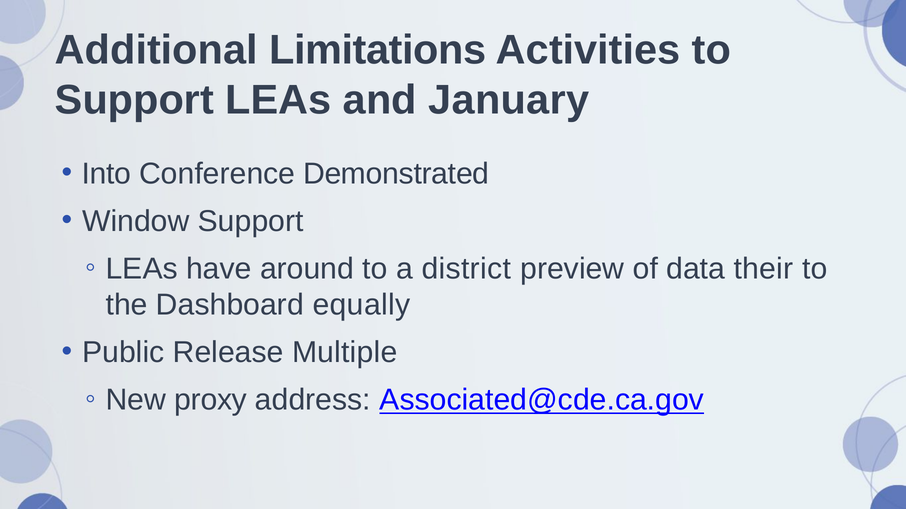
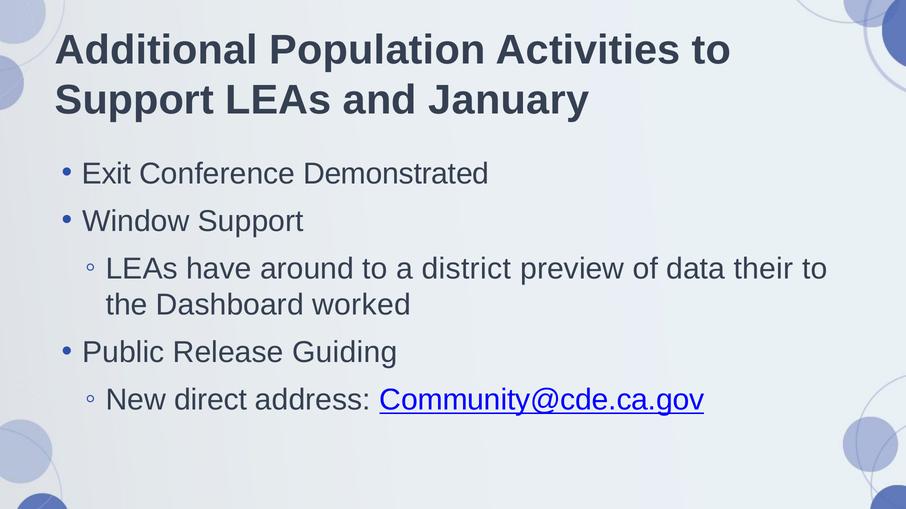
Limitations: Limitations -> Population (377, 50)
Into: Into -> Exit (107, 174)
equally: equally -> worked (362, 305)
Multiple: Multiple -> Guiding (345, 353)
proxy: proxy -> direct (211, 400)
Associated@cde.ca.gov: Associated@cde.ca.gov -> Community@cde.ca.gov (542, 400)
